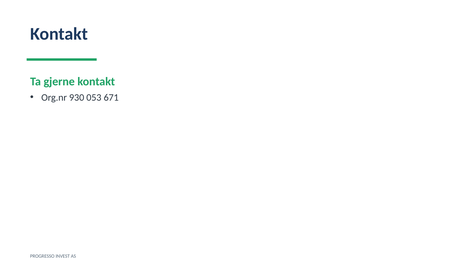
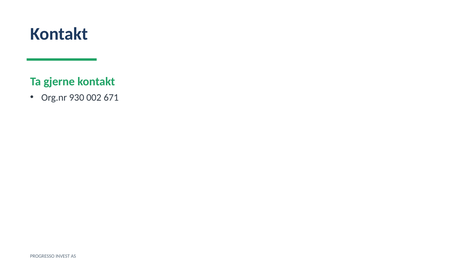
053: 053 -> 002 (94, 97)
